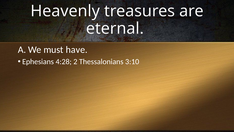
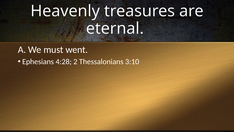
have: have -> went (77, 50)
